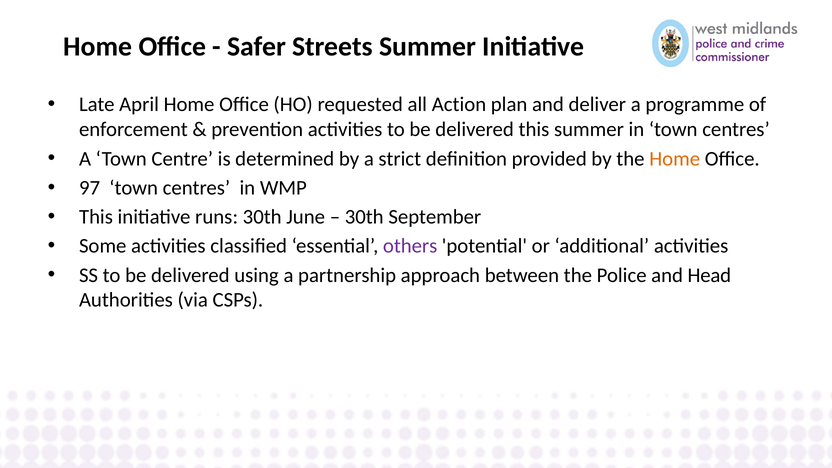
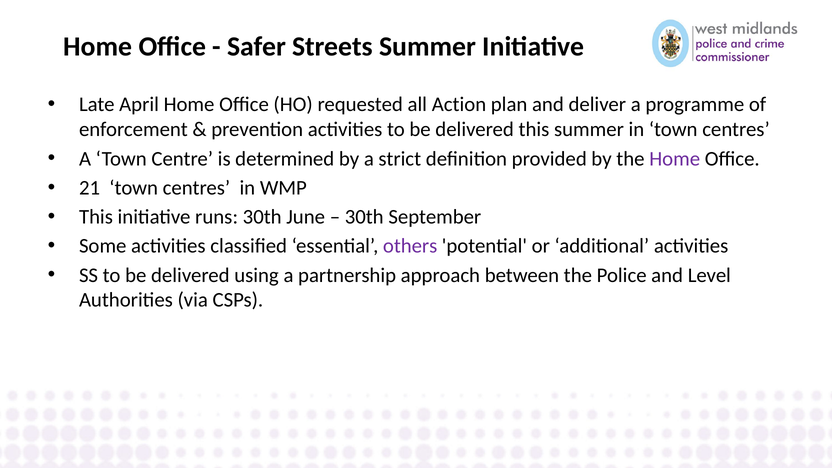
Home colour: orange -> purple (675, 159)
97: 97 -> 21 (90, 188)
Head: Head -> Level (709, 275)
